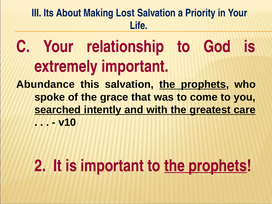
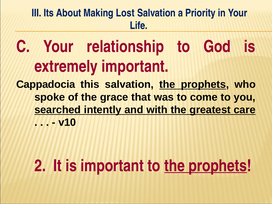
Abundance: Abundance -> Cappadocia (46, 84)
